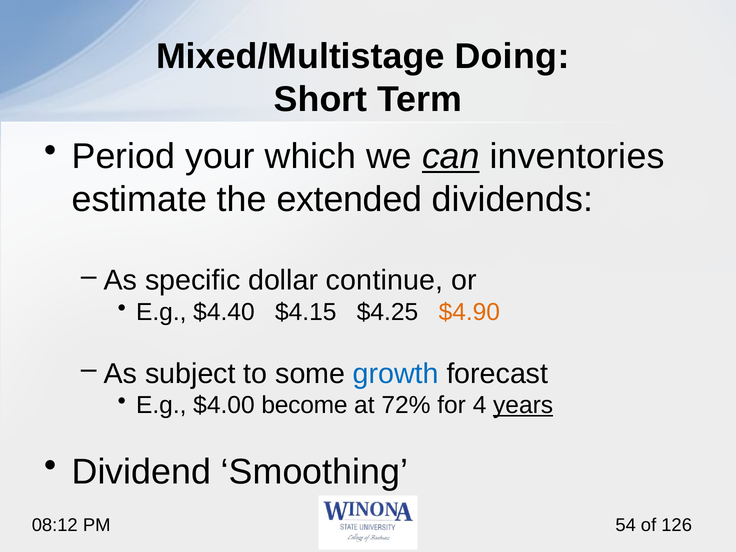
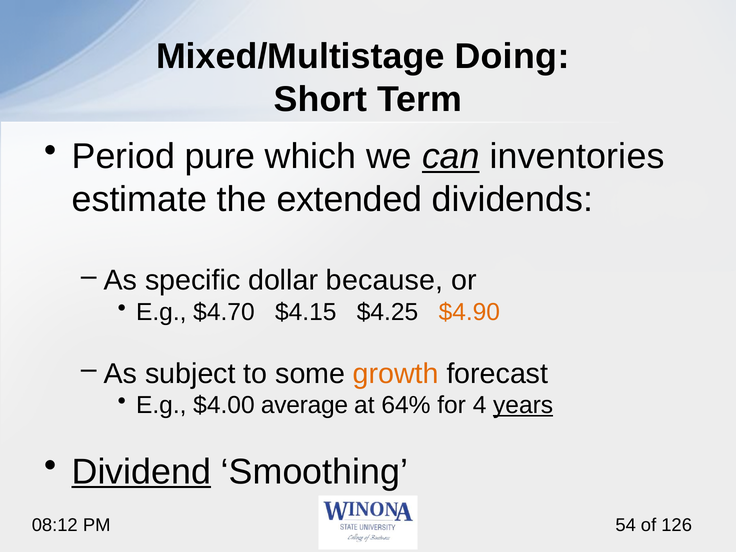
your: your -> pure (220, 156)
continue: continue -> because (385, 280)
$4.40: $4.40 -> $4.70 (224, 312)
growth colour: blue -> orange (396, 374)
become: become -> average (305, 405)
72%: 72% -> 64% (406, 405)
Dividend underline: none -> present (141, 472)
